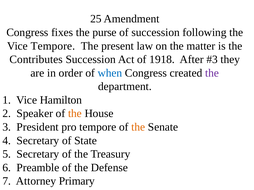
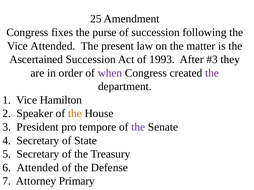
Vice Tempore: Tempore -> Attended (53, 46)
Contributes: Contributes -> Ascertained (36, 60)
1918: 1918 -> 1993 (162, 60)
when colour: blue -> purple (110, 73)
the colour: orange -> purple (138, 127)
6 Preamble: Preamble -> Attended (38, 168)
